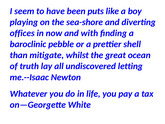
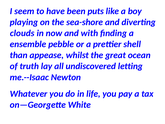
offices: offices -> clouds (22, 33)
baroclinic: baroclinic -> ensemble (28, 44)
mitigate: mitigate -> appease (47, 55)
